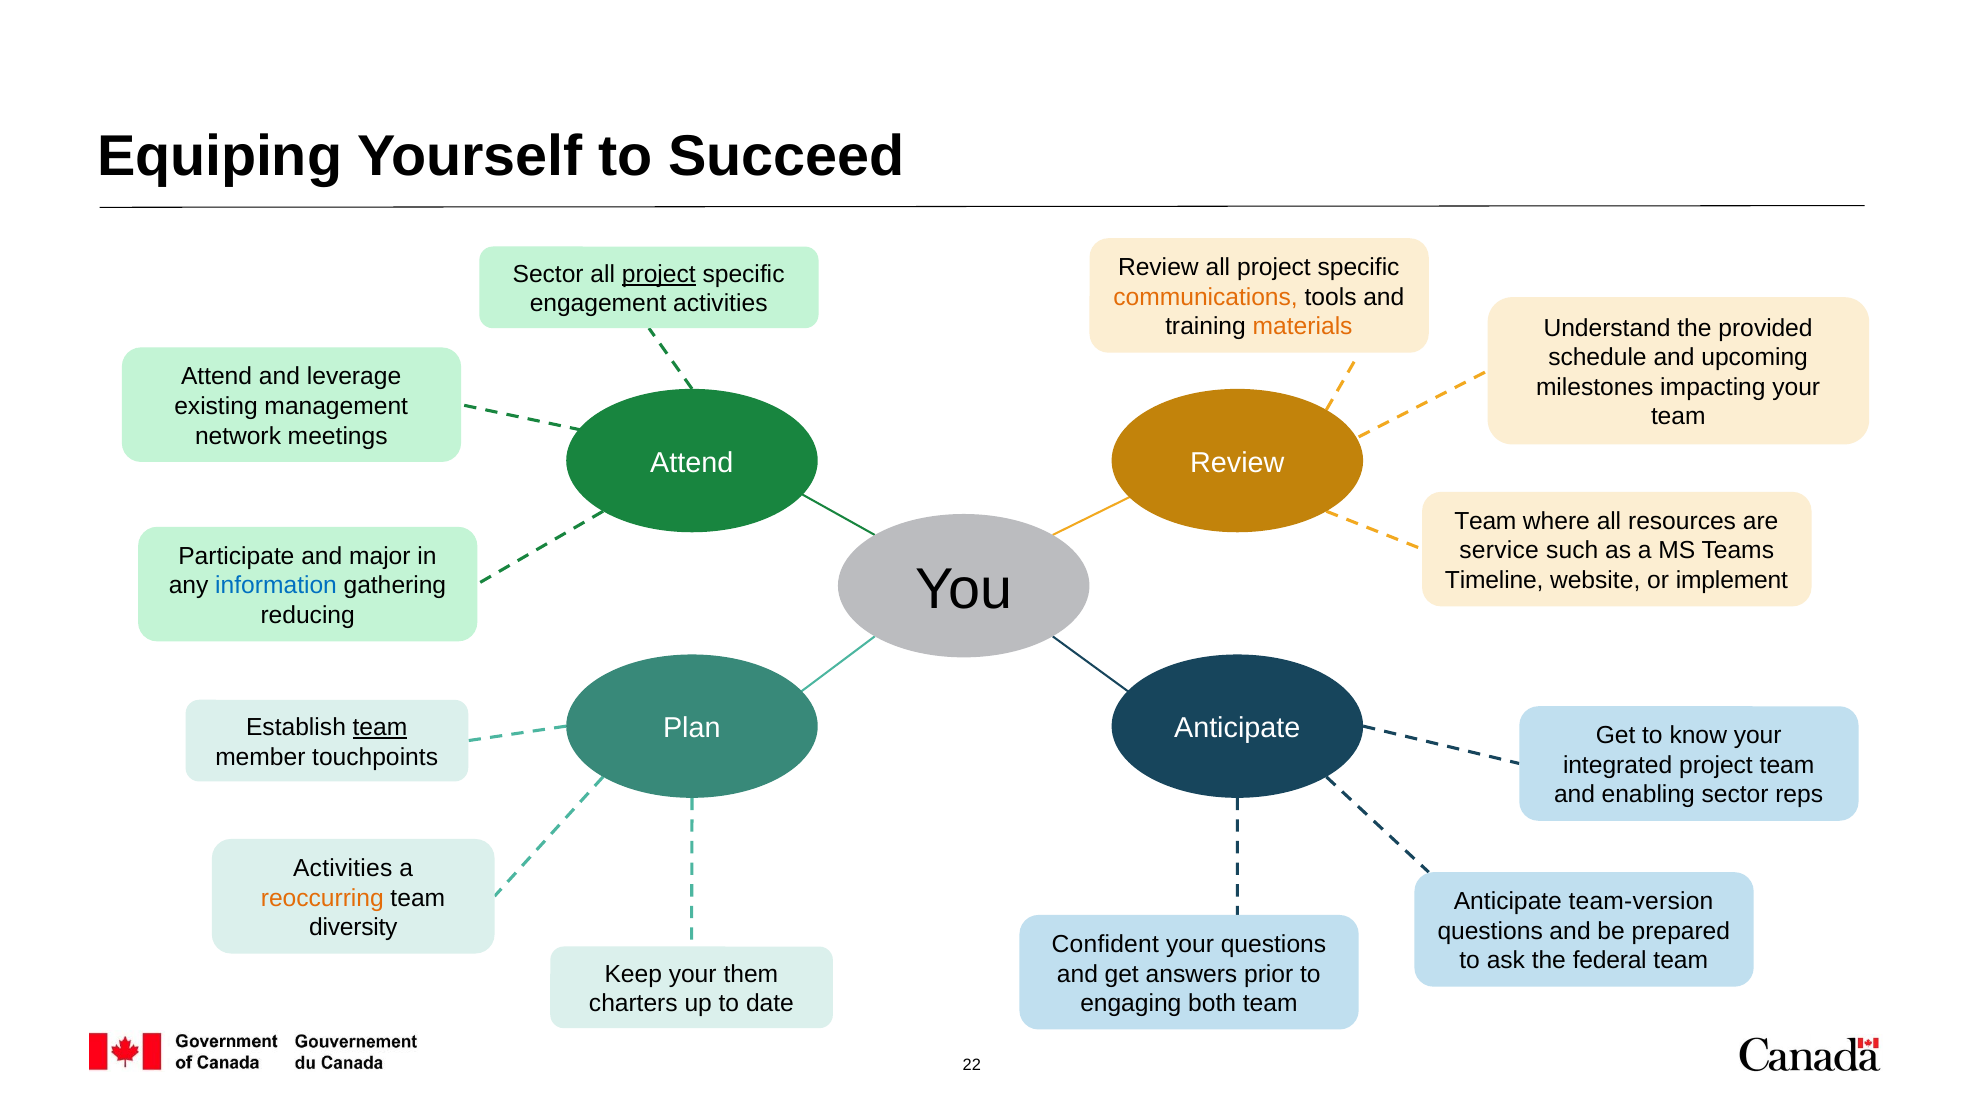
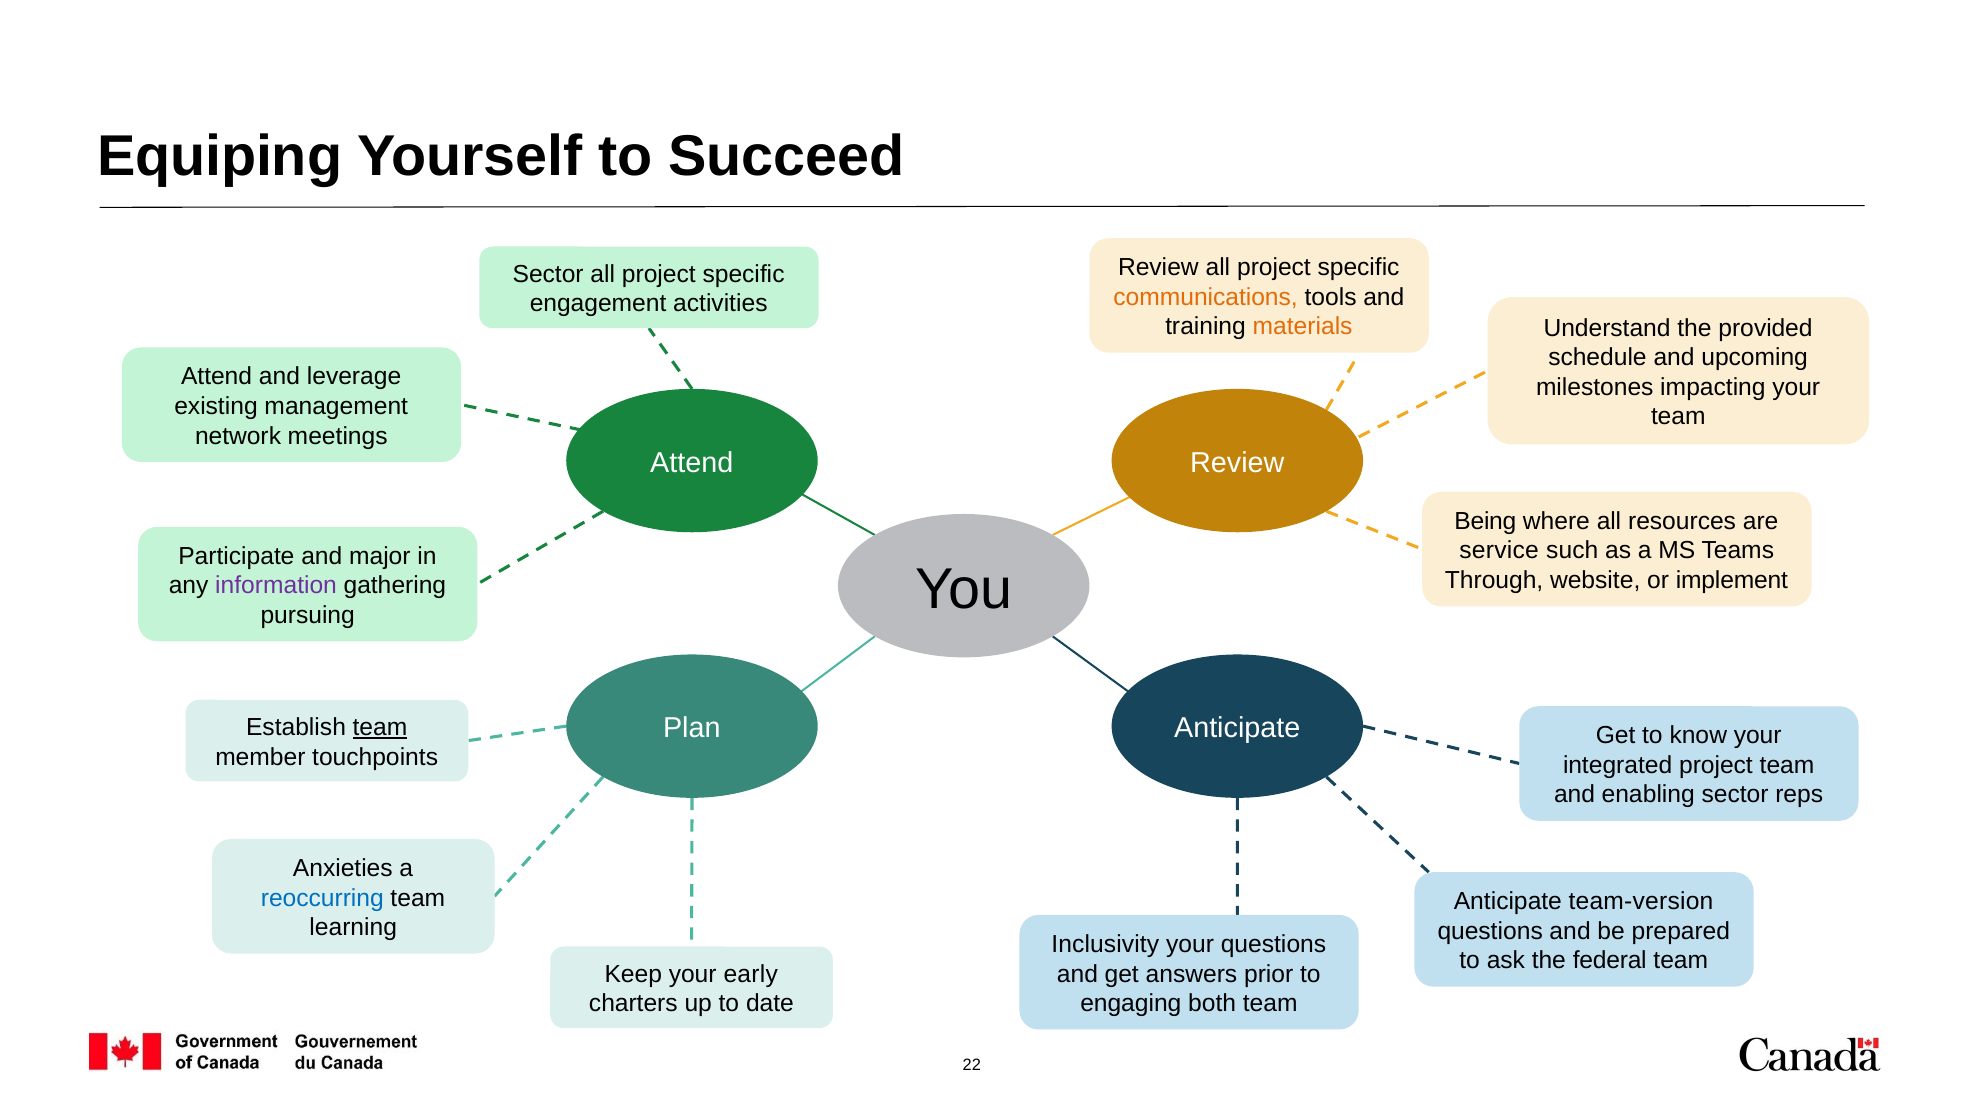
project underline: present -> none (659, 274)
Team: Team -> Being (1485, 521)
Timeline: Timeline -> Through (1494, 580)
information colour: blue -> purple (276, 586)
reducing: reducing -> pursuing (308, 615)
Activities: Activities -> Anxieties (343, 868)
reoccurring colour: orange -> blue (322, 898)
diversity: diversity -> learning (353, 927)
Confident: Confident -> Inclusivity (1105, 944)
them: them -> early (751, 974)
